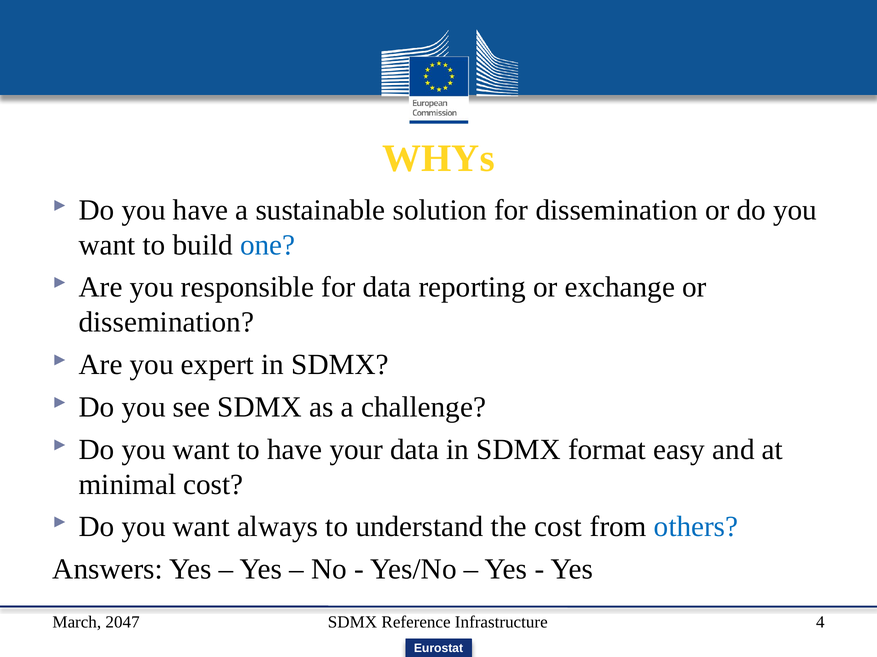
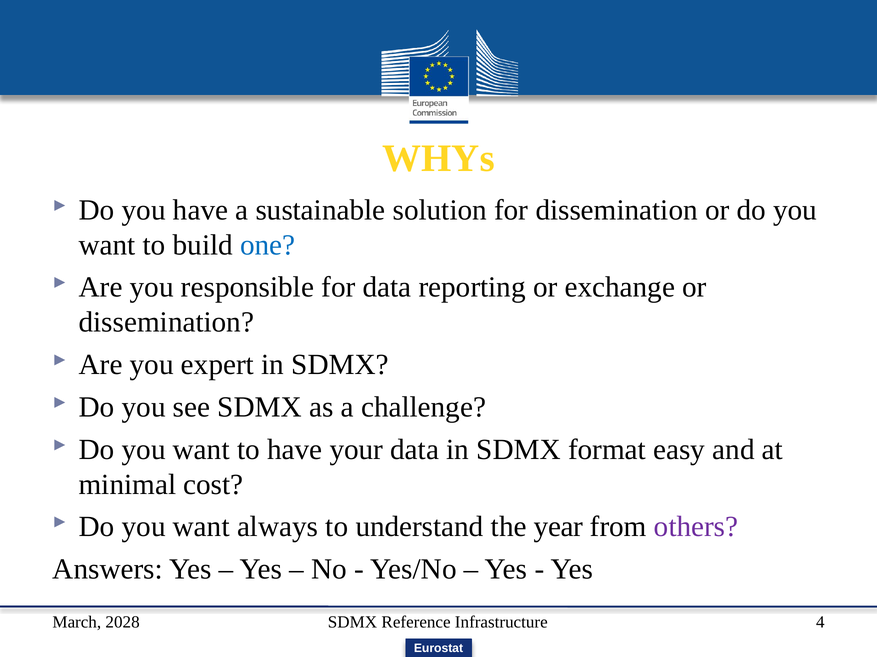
the cost: cost -> year (558, 527)
others colour: blue -> purple (696, 527)
2047: 2047 -> 2028 (123, 623)
